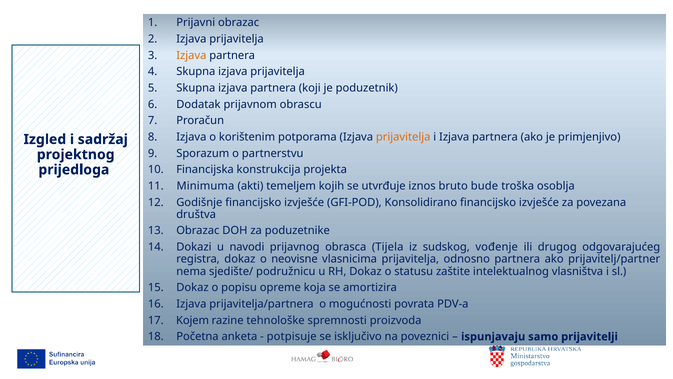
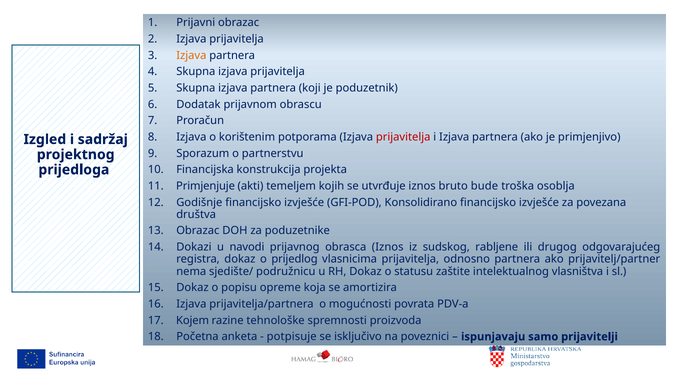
prijavitelja colour: orange -> red (403, 137)
Minimuma: Minimuma -> Primjenjuje (206, 186)
obrasca Tijela: Tijela -> Iznos (388, 247)
vođenje: vođenje -> rabljene (497, 247)
neovisne: neovisne -> prijedlog (295, 259)
